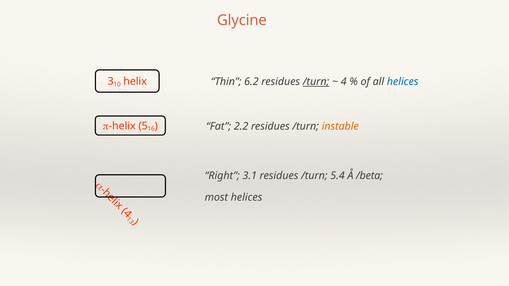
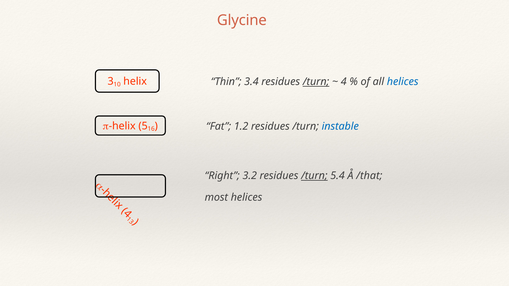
6.2: 6.2 -> 3.4 (251, 82)
2.2: 2.2 -> 1.2 (241, 126)
instable colour: orange -> blue (340, 126)
3.1: 3.1 -> 3.2 (250, 176)
/turn underline: none -> present (314, 176)
/beta: /beta -> /that (369, 176)
